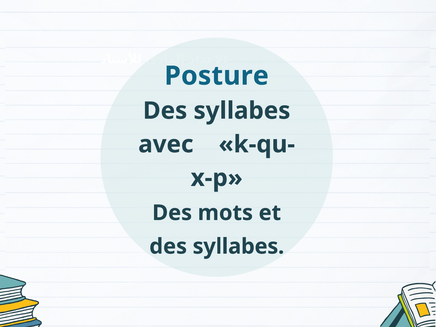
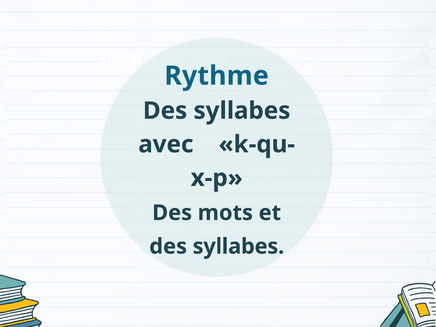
Posture: Posture -> Rythme (217, 76)
